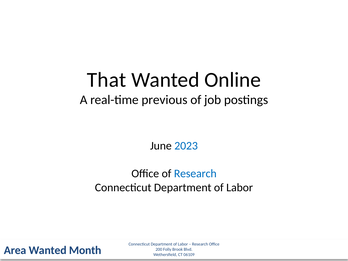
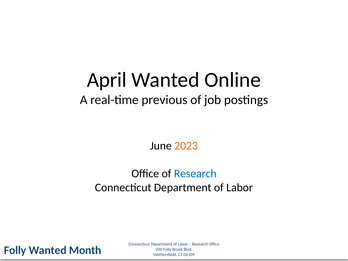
That: That -> April (107, 80)
2023 colour: blue -> orange (186, 146)
Area: Area -> Folly (15, 250)
